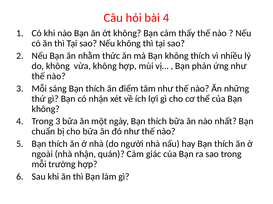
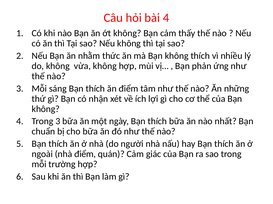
nhà nhận: nhận -> điểm (85, 155)
